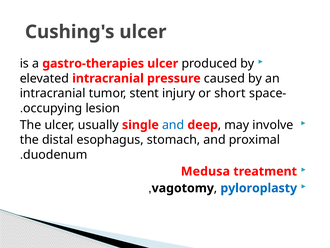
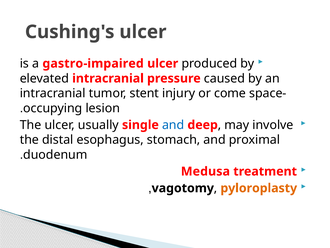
gastro-therapies: gastro-therapies -> gastro-impaired (93, 63)
short: short -> come (230, 93)
pyloroplasty colour: blue -> orange (259, 188)
